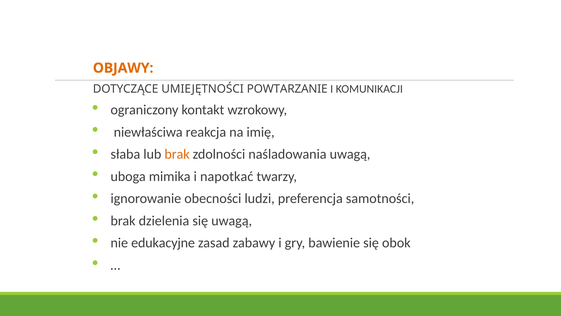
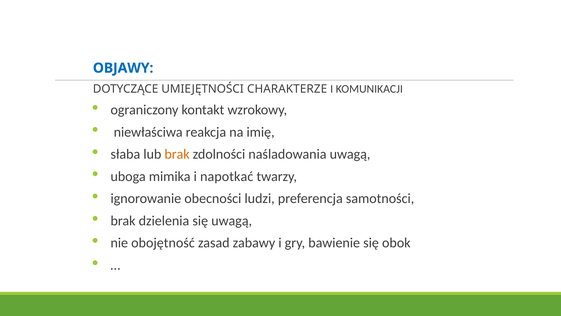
OBJAWY colour: orange -> blue (123, 68)
POWTARZANIE: POWTARZANIE -> CHARAKTERZE (287, 89)
edukacyjne: edukacyjne -> obojętność (163, 243)
